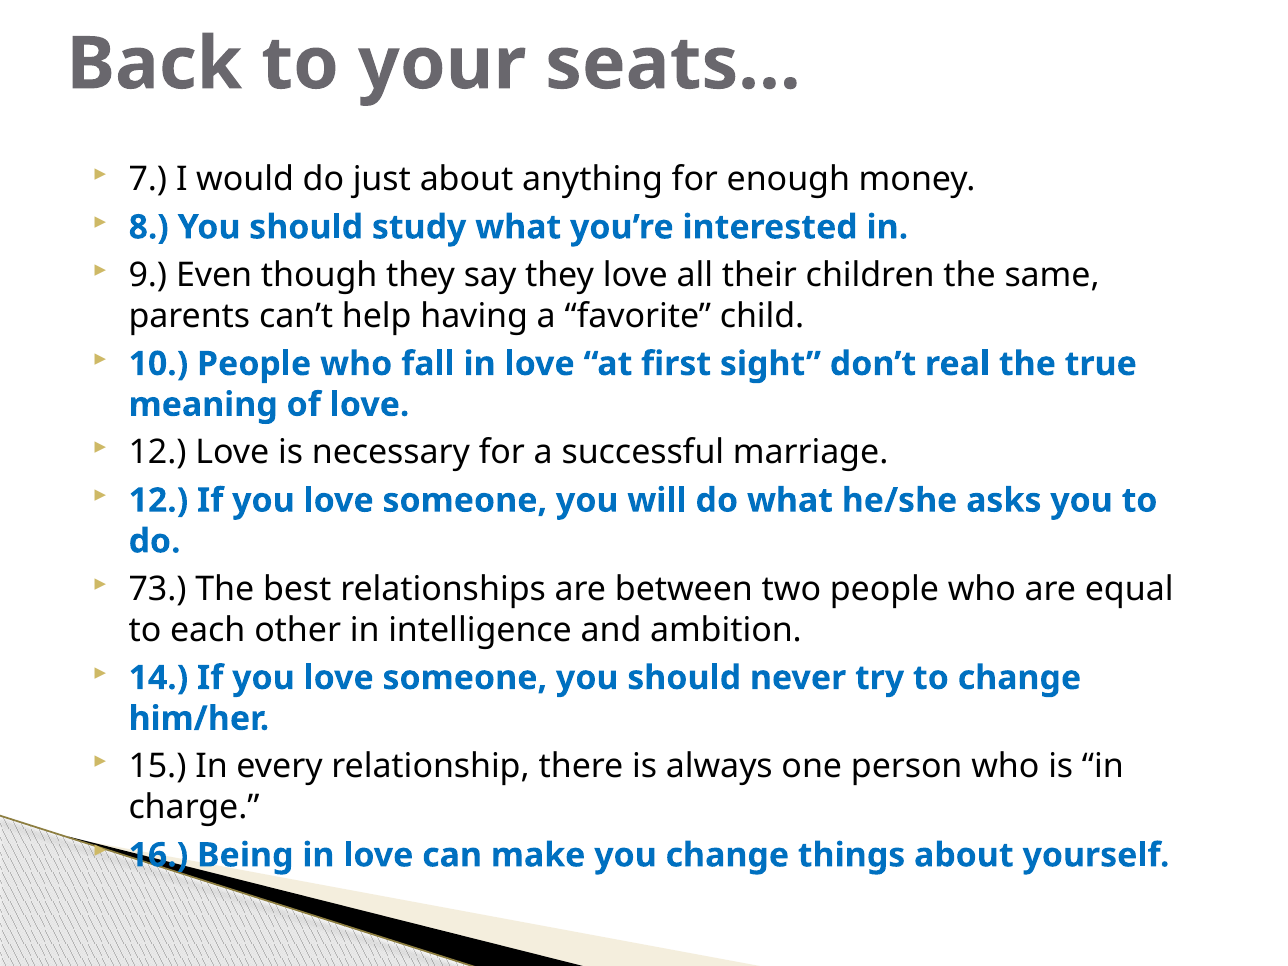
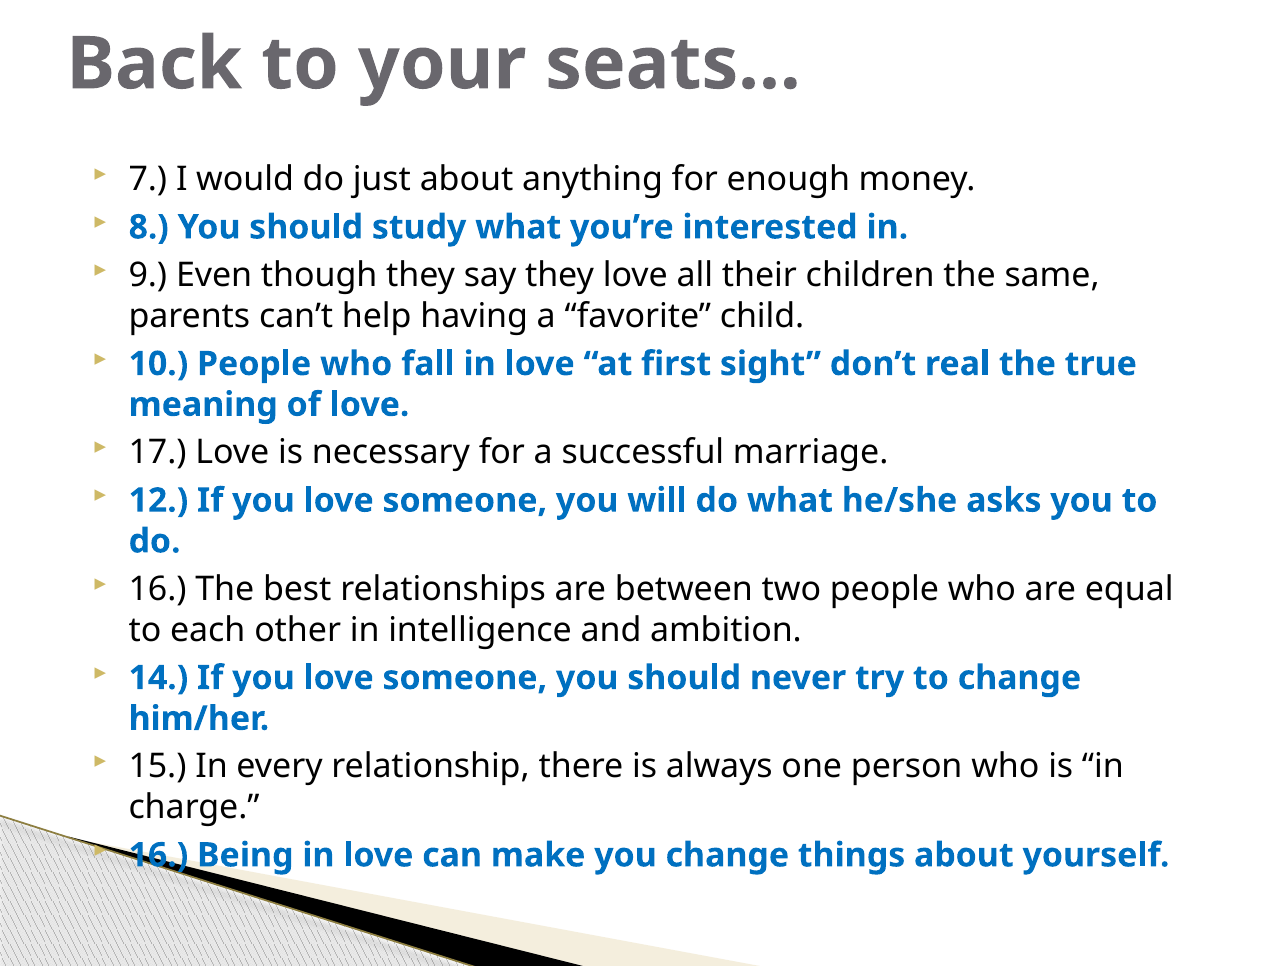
12: 12 -> 17 (158, 453)
73: 73 -> 16 (158, 589)
